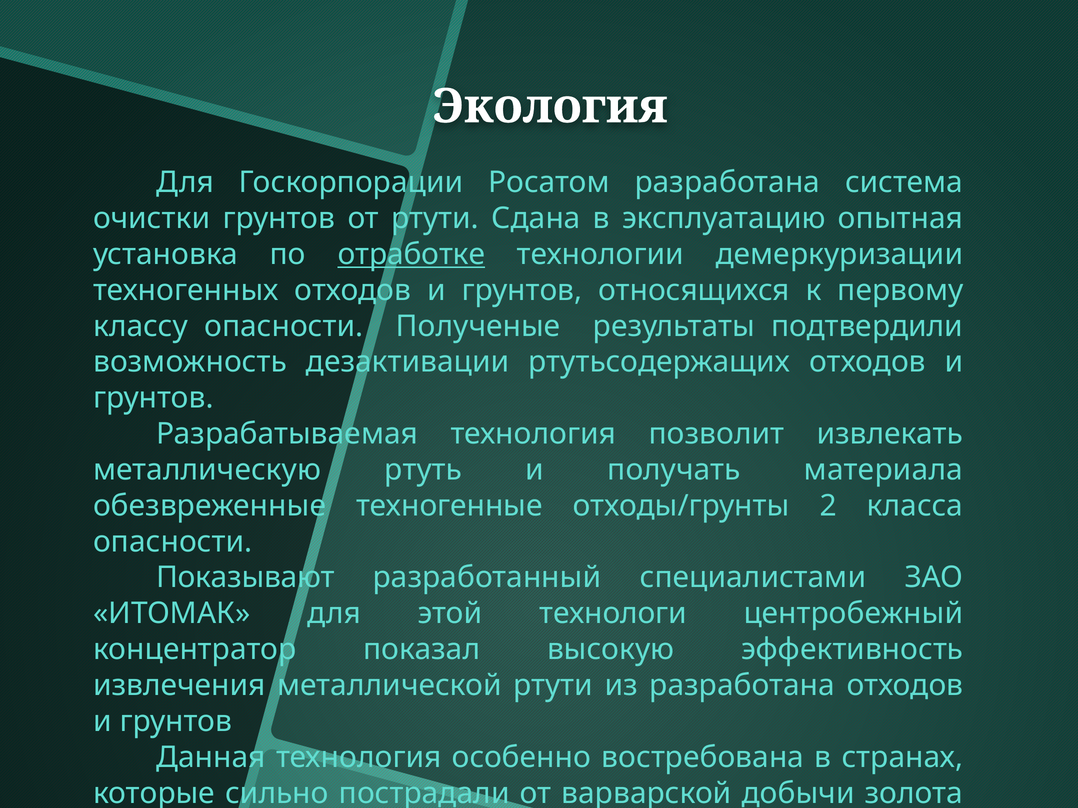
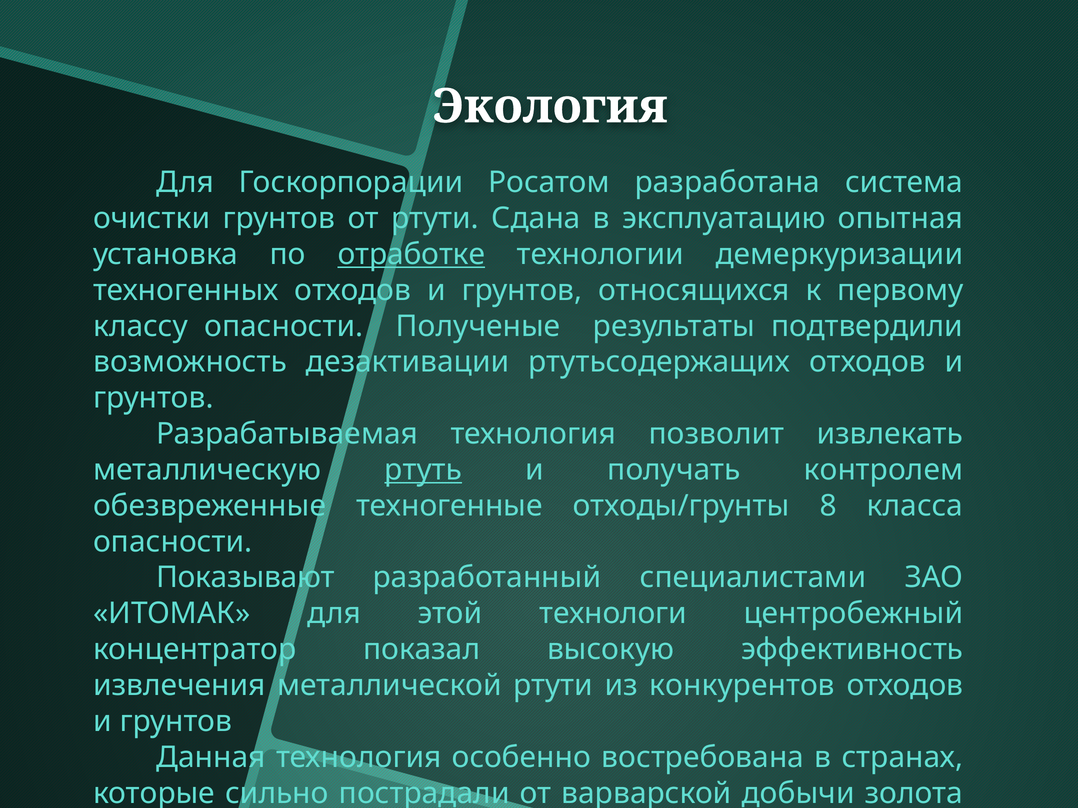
ртуть underline: none -> present (423, 470)
материала: материала -> контролем (883, 470)
2: 2 -> 8 (828, 506)
из разработана: разработана -> конкурентов (742, 686)
